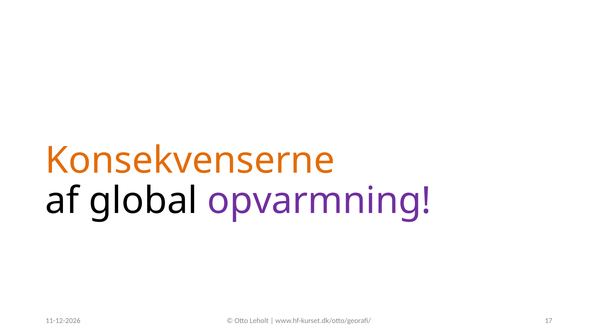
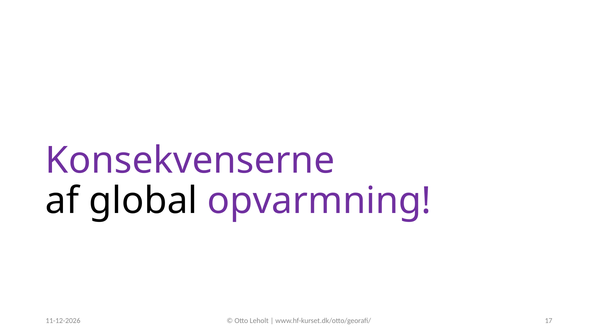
Konsekvenserne colour: orange -> purple (190, 161)
